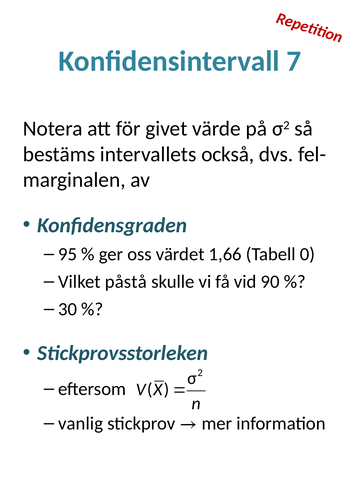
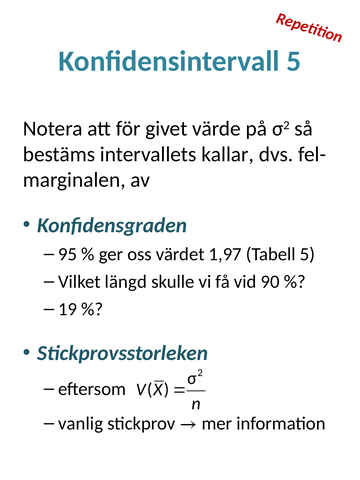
Konfidensintervall 7: 7 -> 5 (294, 61)
också: också -> kallar (228, 154)
1,66: 1,66 -> 1,97 (225, 254)
Tabell 0: 0 -> 5 (307, 254)
påstå: påstå -> längd (126, 282)
30: 30 -> 19 (68, 309)
